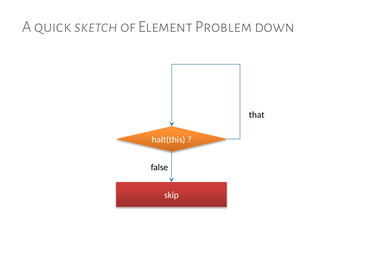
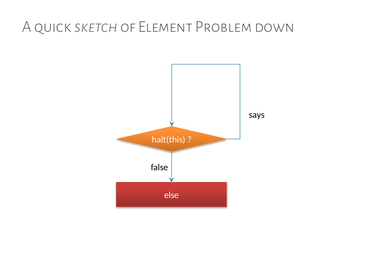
that: that -> says (257, 115)
skip: skip -> else (171, 195)
